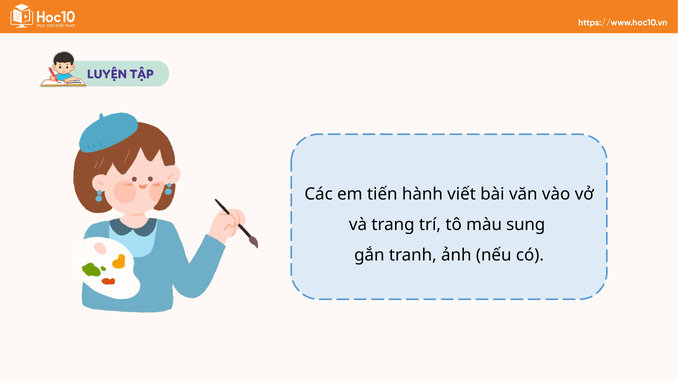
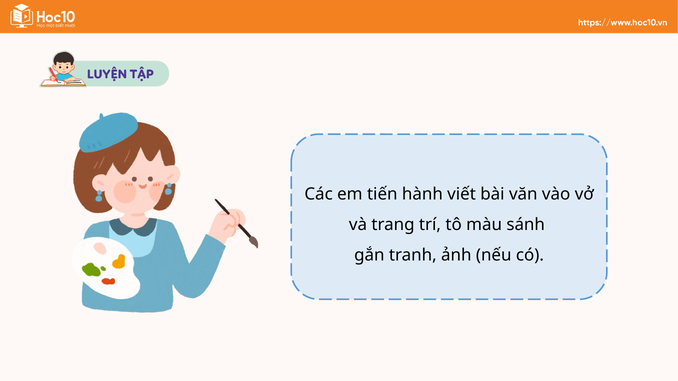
sung: sung -> sánh (526, 225)
